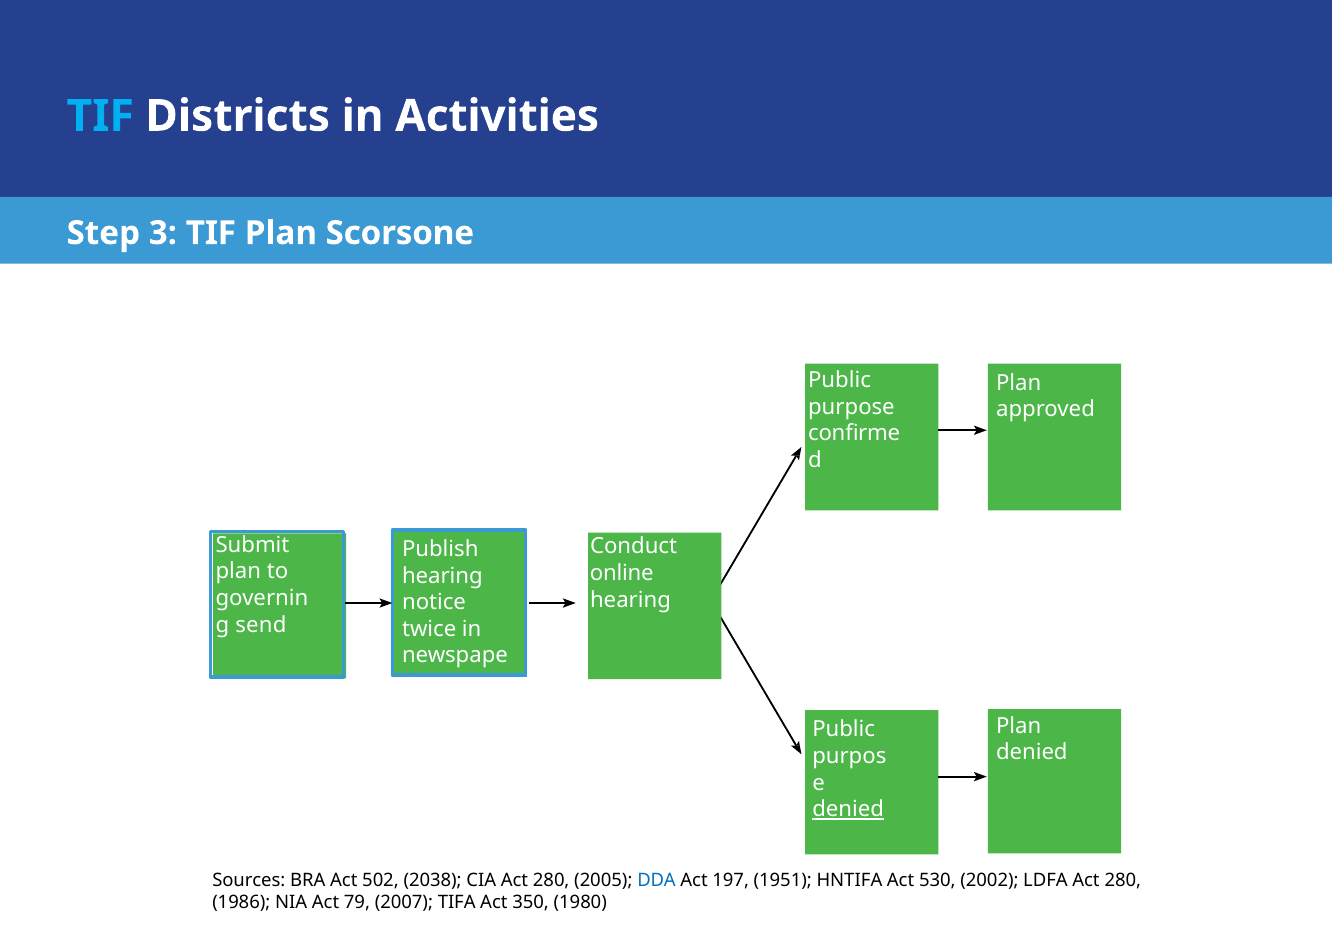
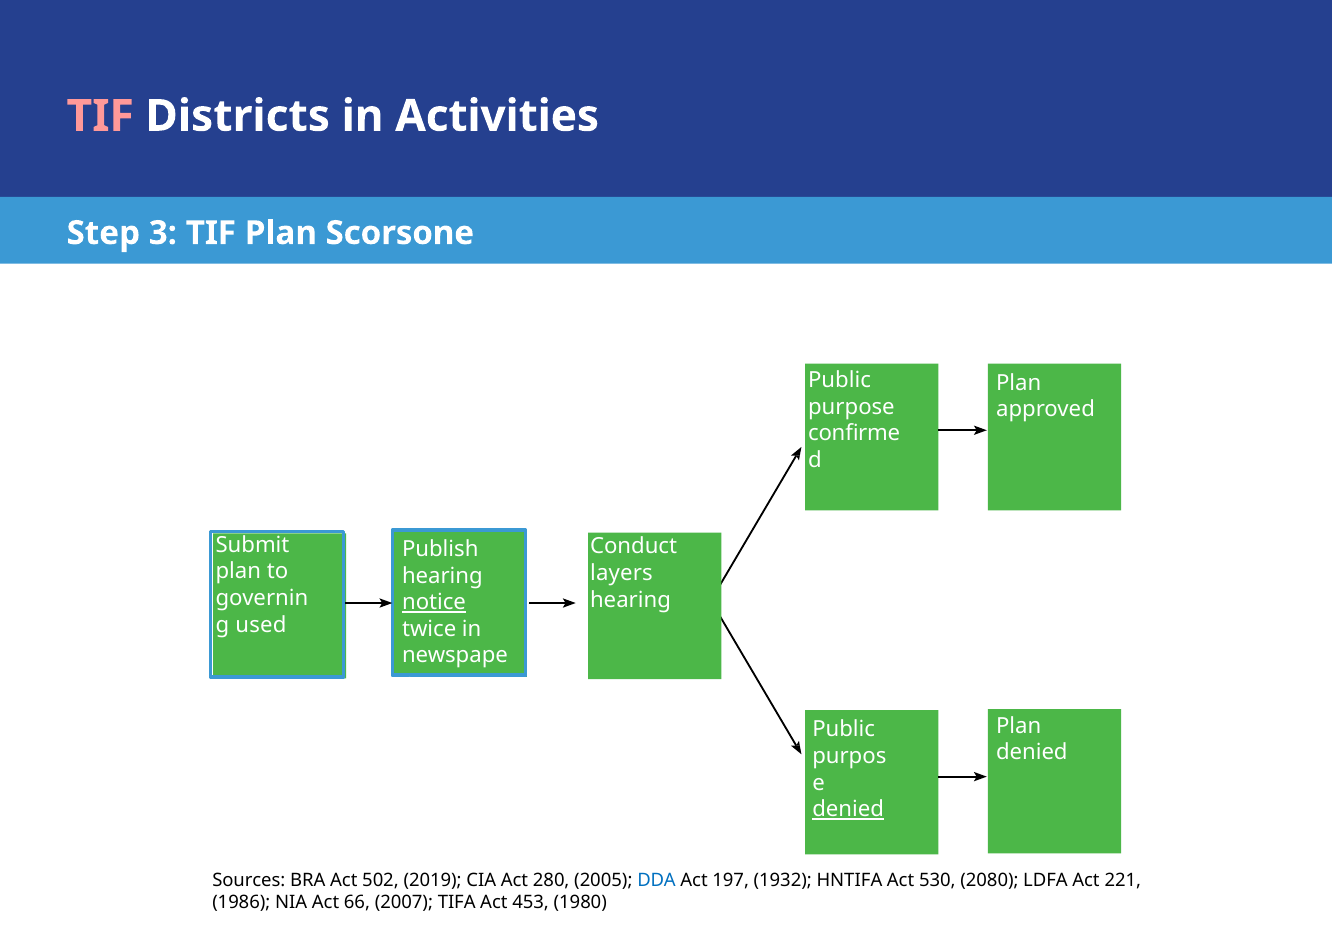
TIF colour: light blue -> pink (100, 116)
online: online -> layers (621, 573)
notice underline: none -> present (434, 603)
send: send -> used (261, 625)
2038: 2038 -> 2019 (433, 881)
1951: 1951 -> 1932 (783, 881)
2002: 2002 -> 2080 (989, 881)
LDFA Act 280: 280 -> 221 (1123, 881)
79: 79 -> 66 (357, 903)
350: 350 -> 453 (531, 903)
